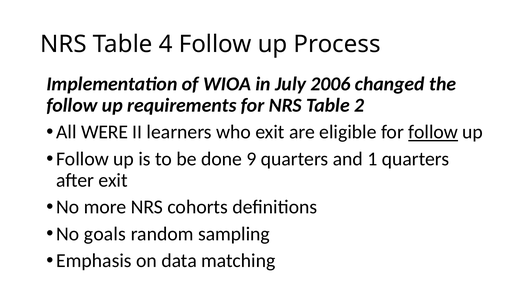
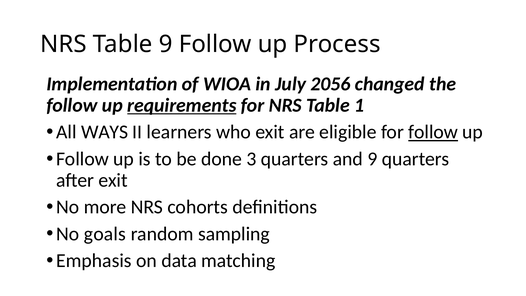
Table 4: 4 -> 9 (166, 44)
2006: 2006 -> 2056 (330, 84)
requirements underline: none -> present (182, 105)
2: 2 -> 1 (359, 105)
WERE: WERE -> WAYS (105, 132)
9: 9 -> 3 (251, 159)
and 1: 1 -> 9 (372, 159)
